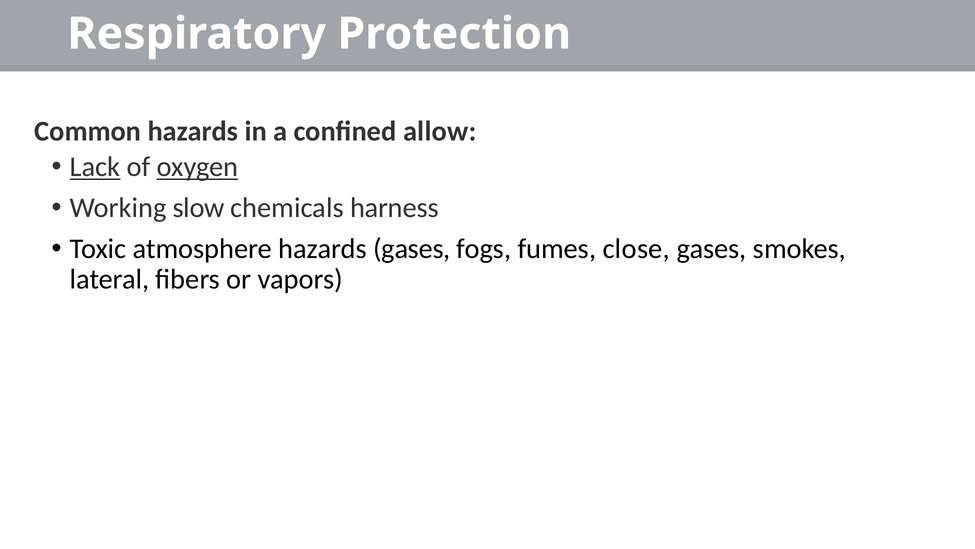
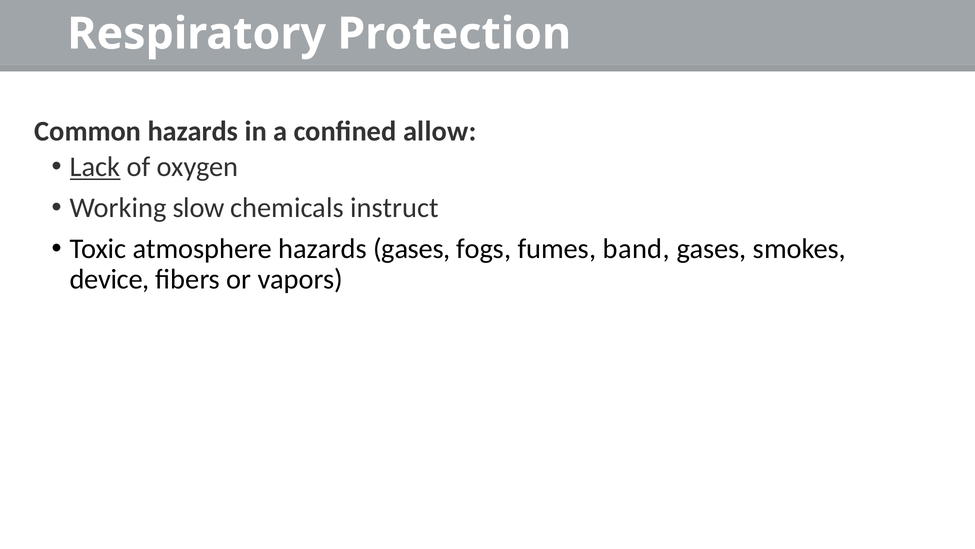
oxygen underline: present -> none (197, 167)
harness: harness -> instruct (394, 208)
close: close -> band (636, 249)
lateral: lateral -> device (110, 279)
